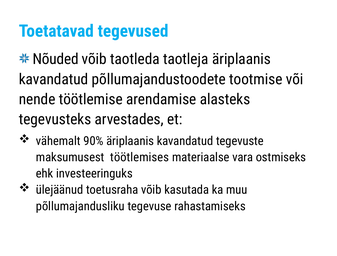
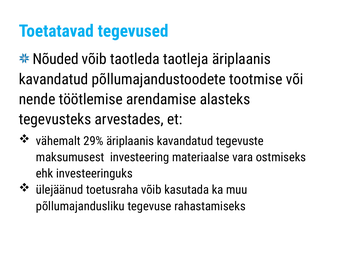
90%: 90% -> 29% (93, 141)
töötlemises: töötlemises -> investeering (140, 157)
